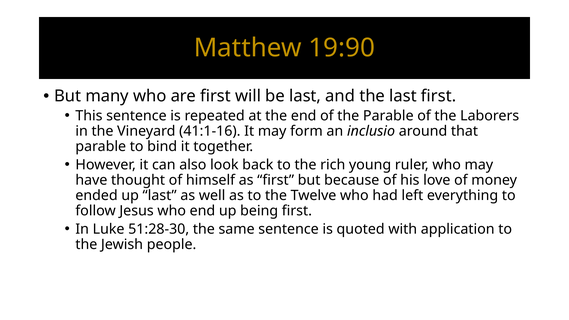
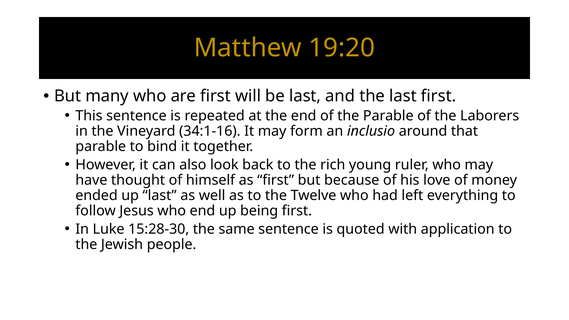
19:90: 19:90 -> 19:20 (342, 48)
41:1-16: 41:1-16 -> 34:1-16 (210, 131)
51:28-30: 51:28-30 -> 15:28-30 (159, 229)
